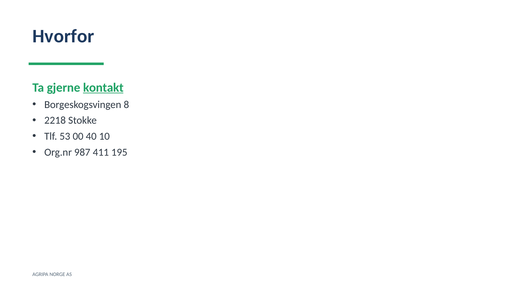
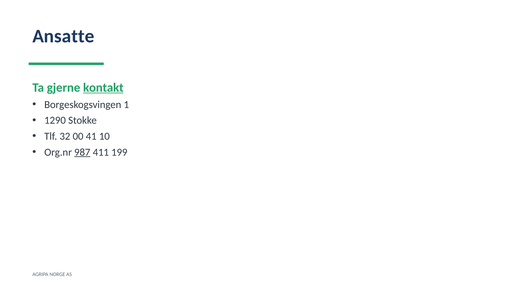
Hvorfor: Hvorfor -> Ansatte (63, 36)
8: 8 -> 1 (126, 105)
2218: 2218 -> 1290 (55, 121)
53: 53 -> 32 (65, 136)
40: 40 -> 41 (91, 136)
987 underline: none -> present (82, 152)
195: 195 -> 199 (119, 152)
